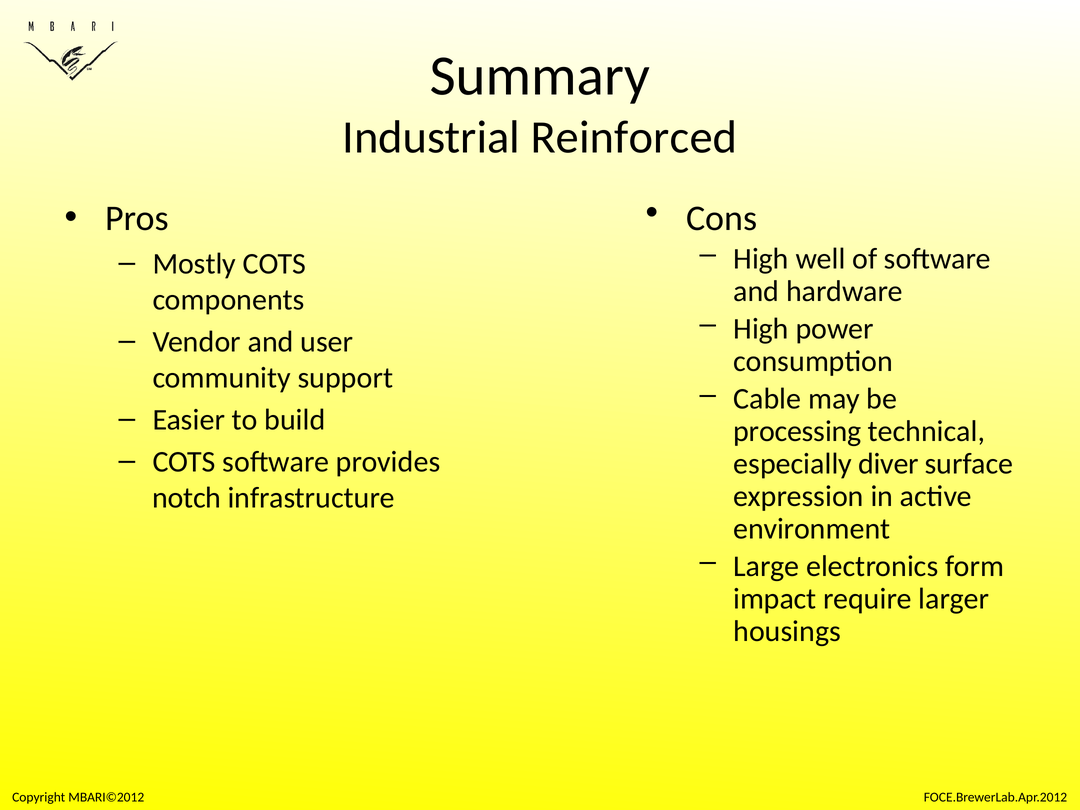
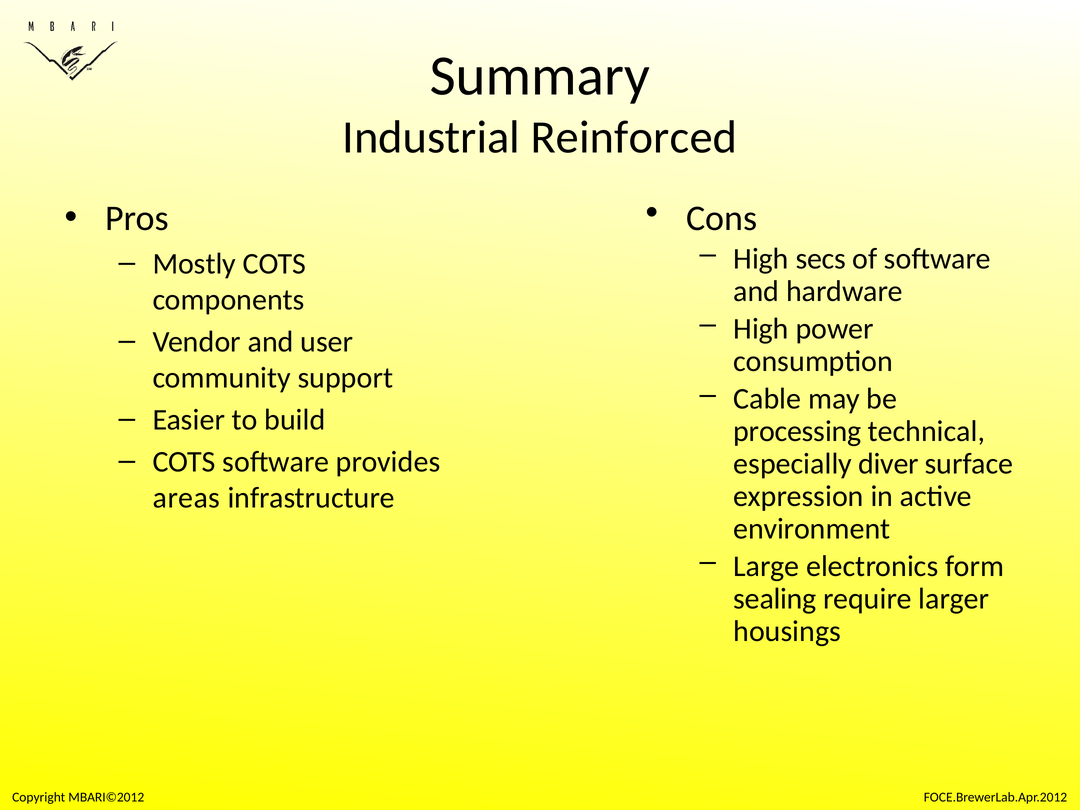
well: well -> secs (821, 259)
notch: notch -> areas (186, 498)
impact: impact -> sealing (775, 599)
